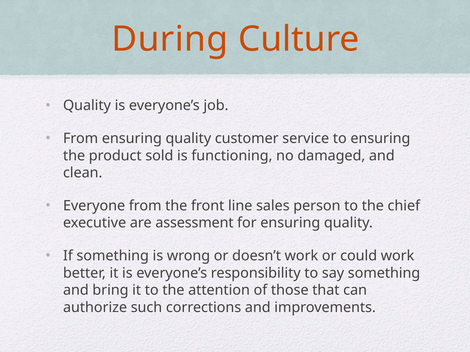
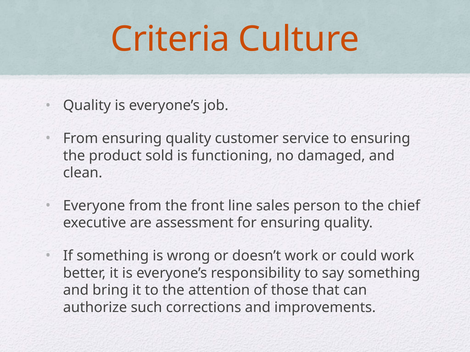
During: During -> Criteria (170, 39)
